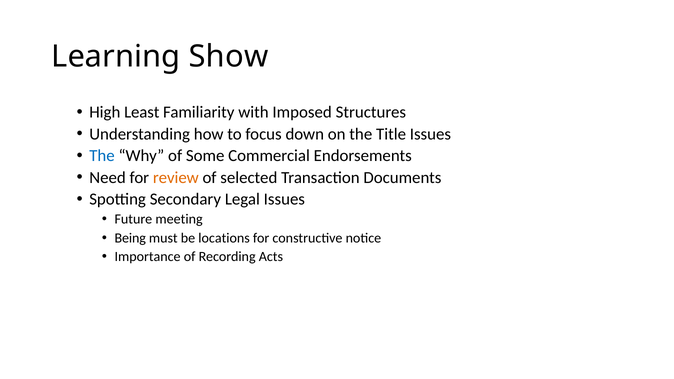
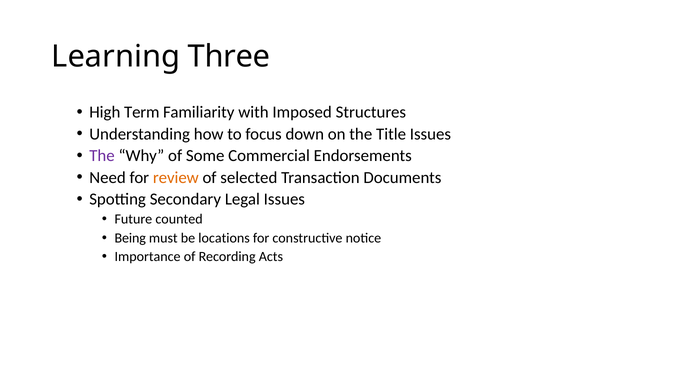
Show: Show -> Three (229, 57)
Least: Least -> Term (142, 112)
The colour: blue -> purple (102, 156)
meeting: meeting -> counted (179, 219)
